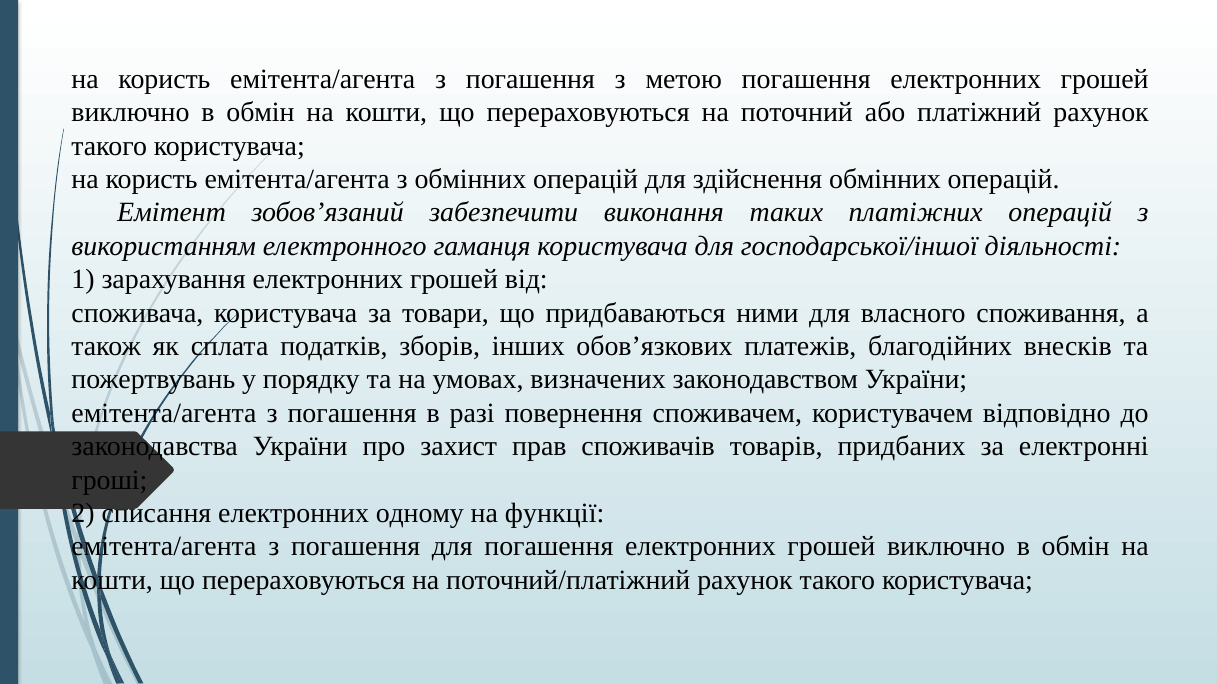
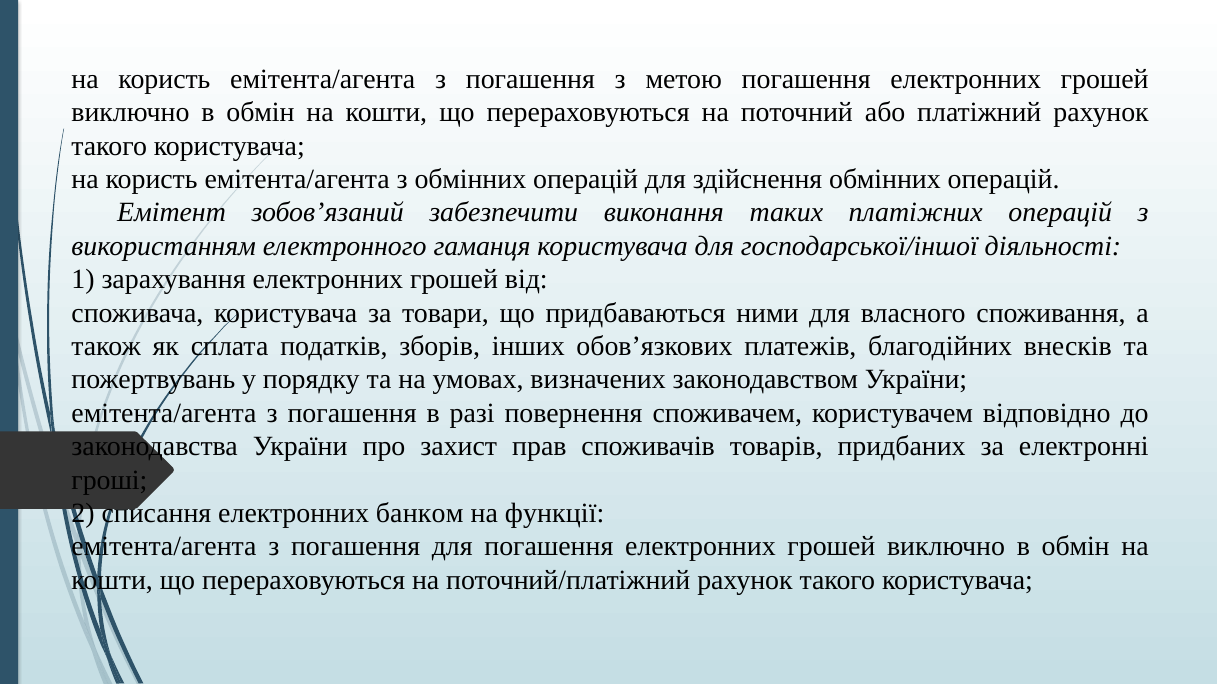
одному: одному -> банком (420, 514)
